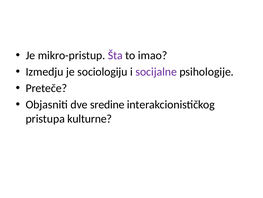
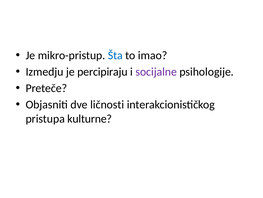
Šta colour: purple -> blue (115, 55)
sociologiju: sociologiju -> percipiraju (102, 72)
sredine: sredine -> ličnosti (107, 104)
